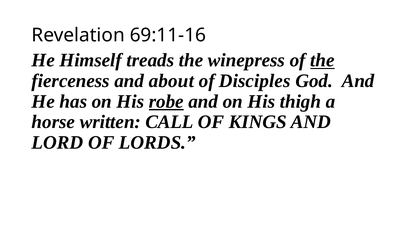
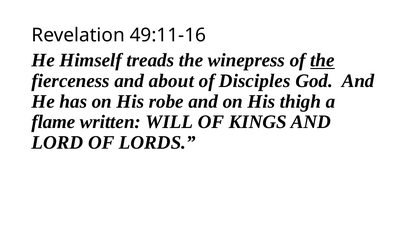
69:11-16: 69:11-16 -> 49:11-16 (168, 35)
robe underline: present -> none (166, 101)
horse: horse -> flame (53, 122)
CALL: CALL -> WILL (169, 122)
